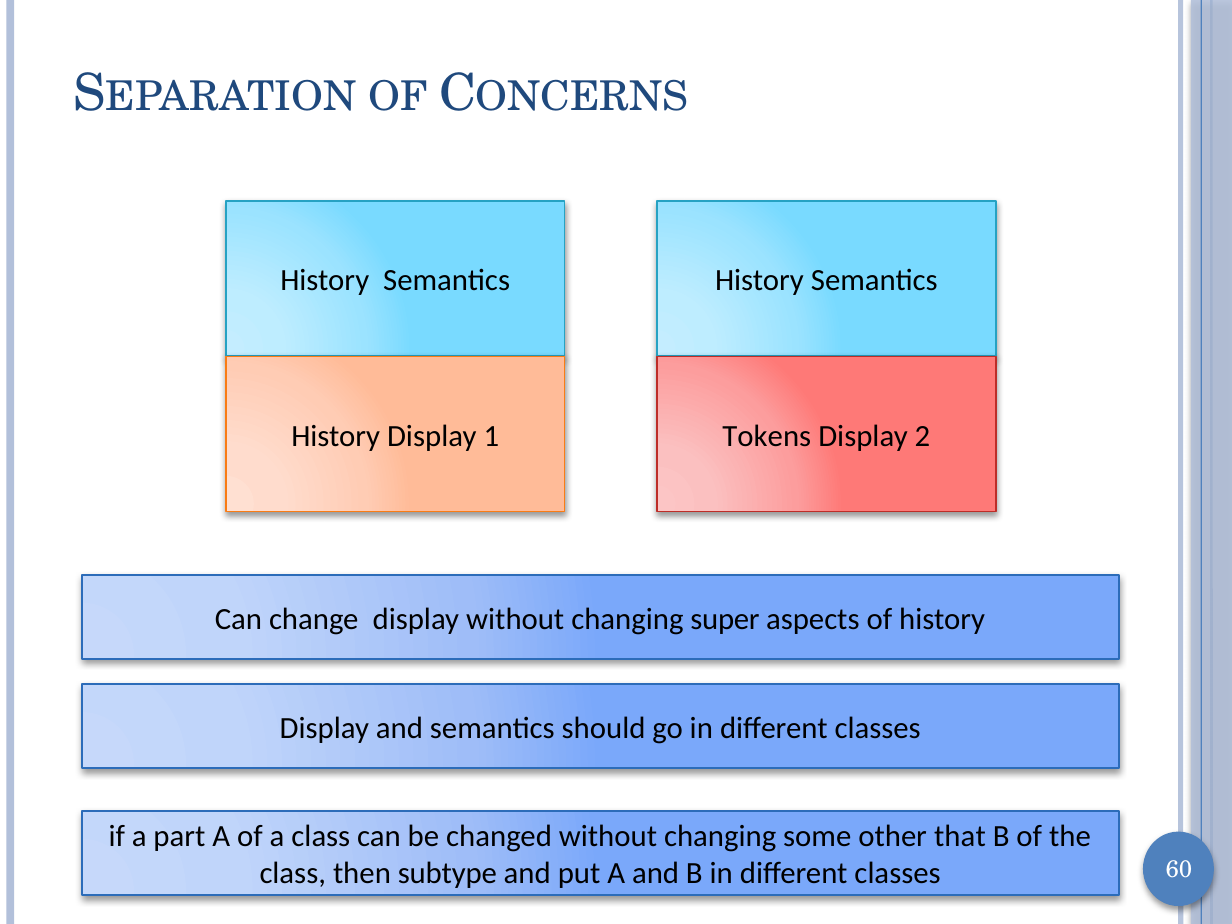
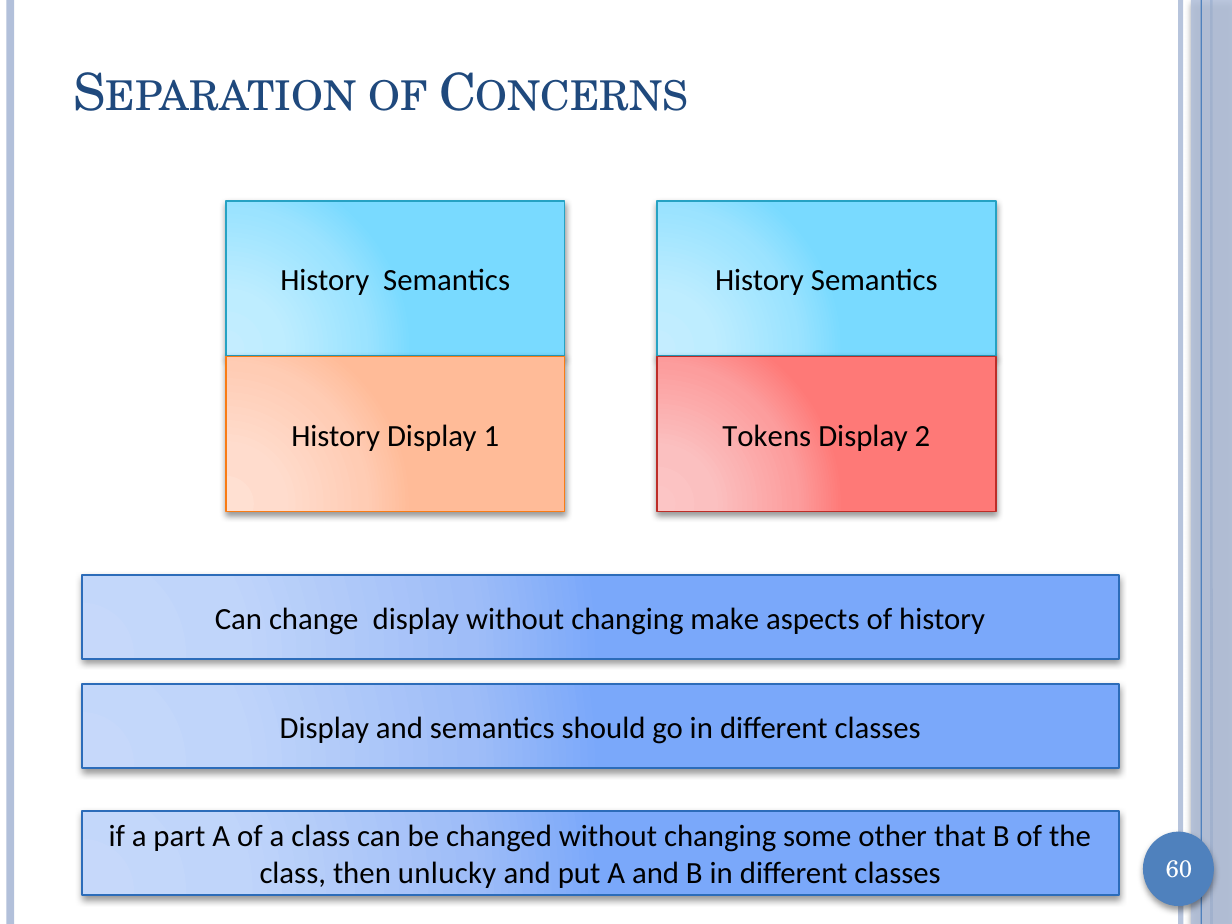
super: super -> make (725, 619)
subtype: subtype -> unlucky (447, 874)
